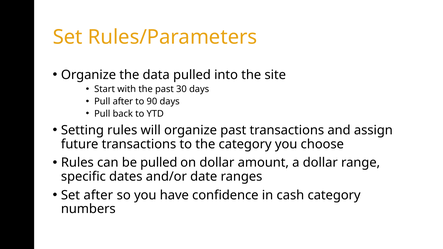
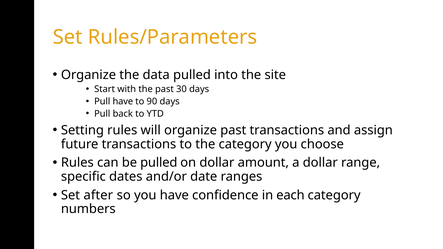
Pull after: after -> have (123, 101)
cash: cash -> each (290, 195)
